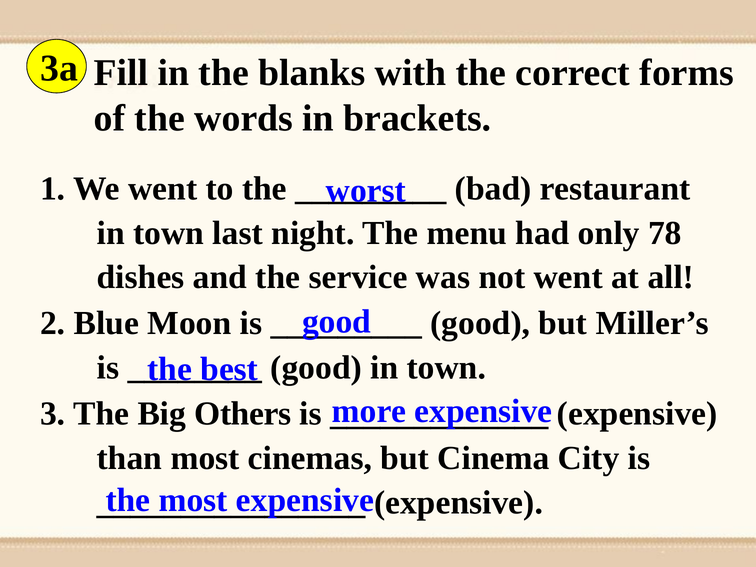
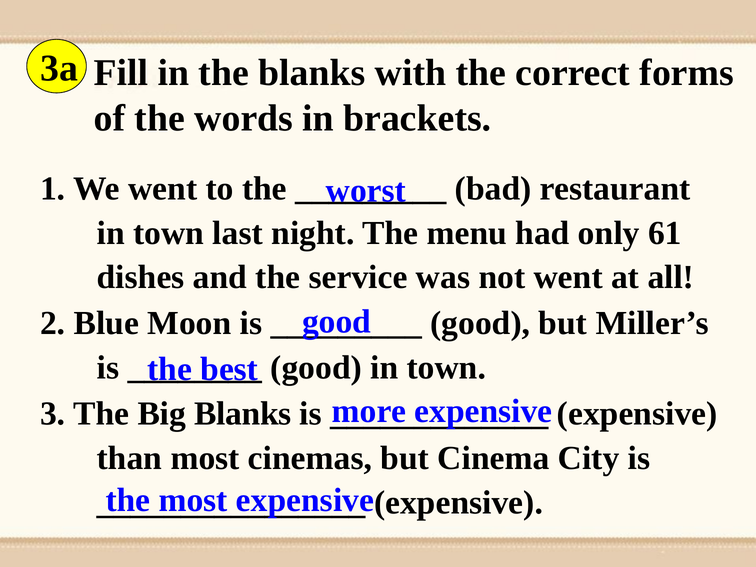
78: 78 -> 61 (665, 233)
Big Others: Others -> Blanks (243, 414)
